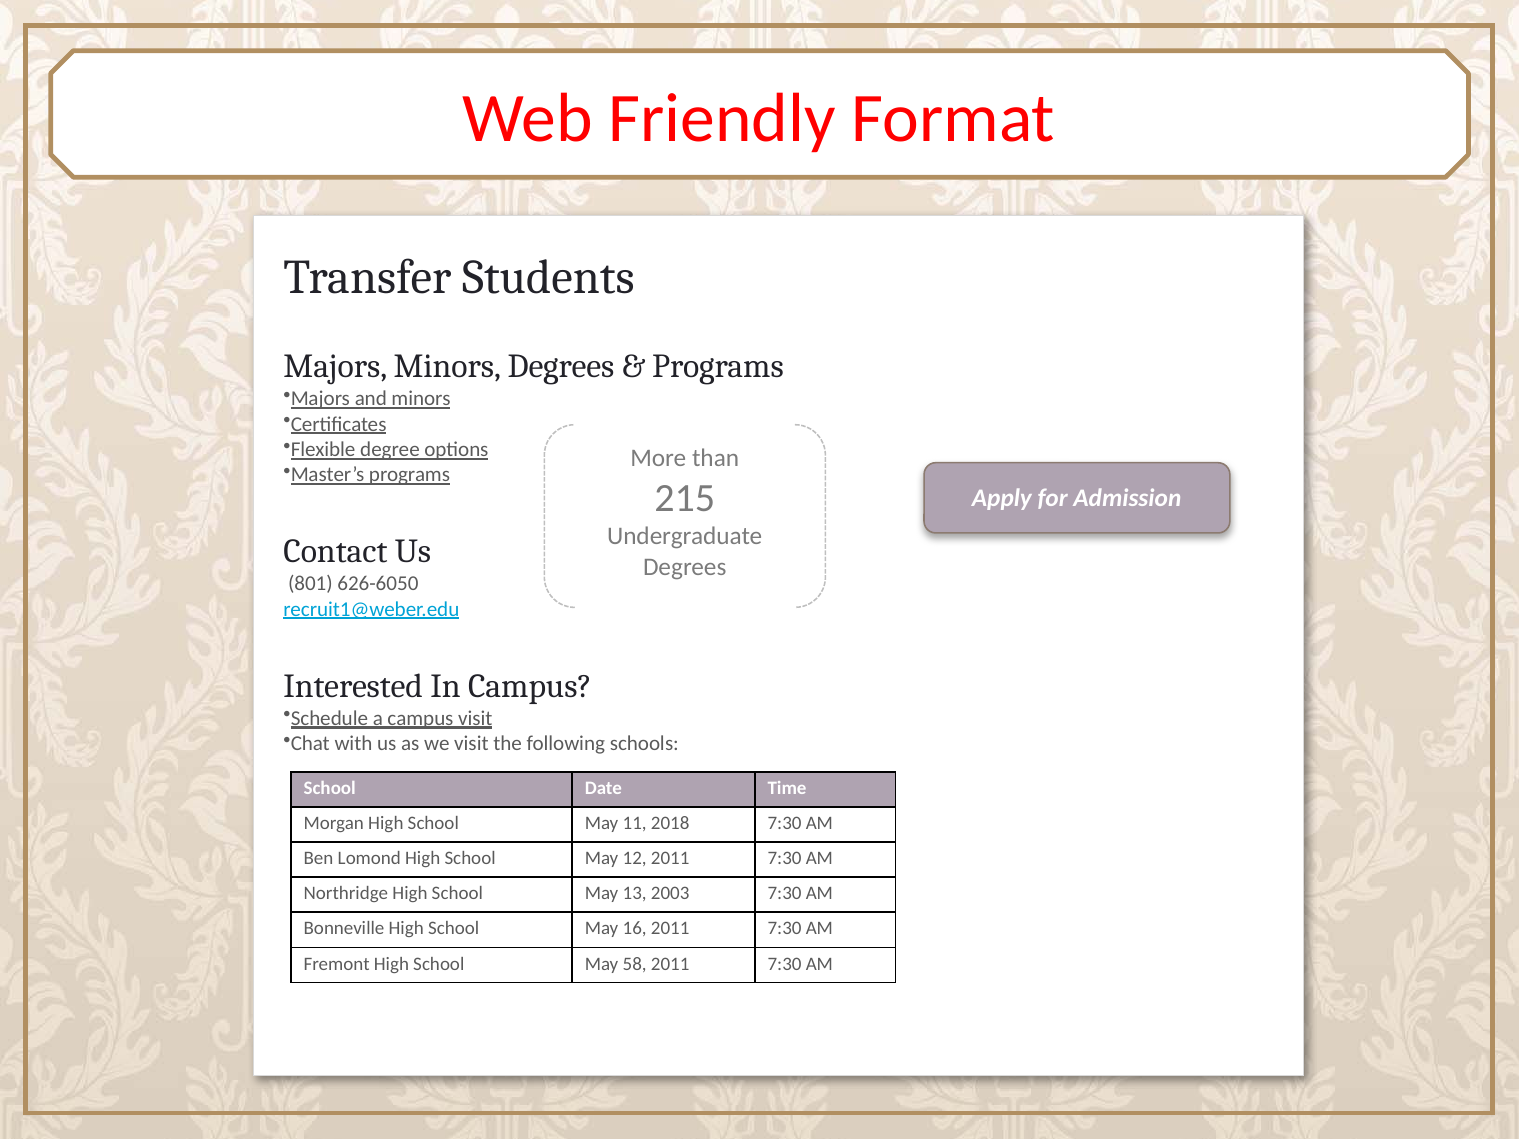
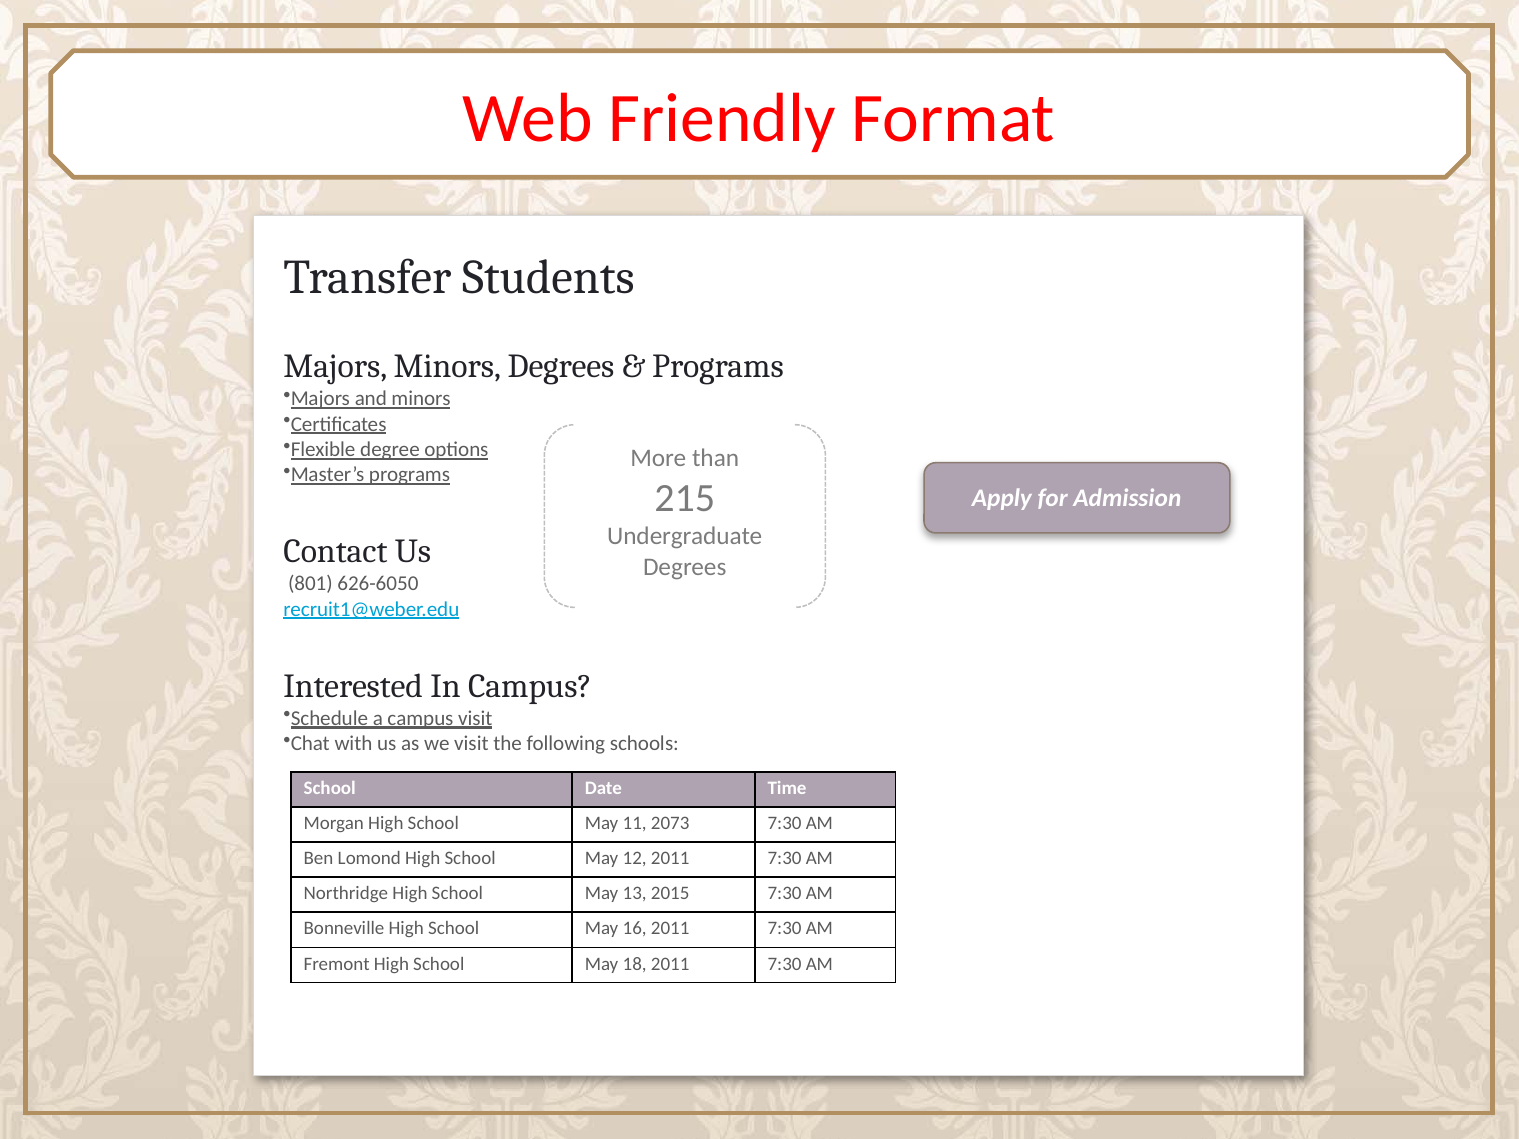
2018: 2018 -> 2073 (670, 824)
2003: 2003 -> 2015 (670, 894)
58: 58 -> 18 (635, 964)
